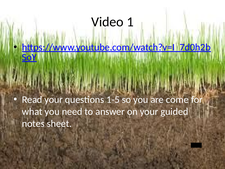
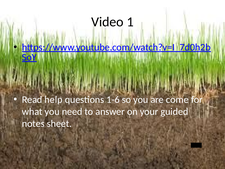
Read your: your -> help (53, 99)
1-5: 1-5 -> 1-6 (113, 99)
